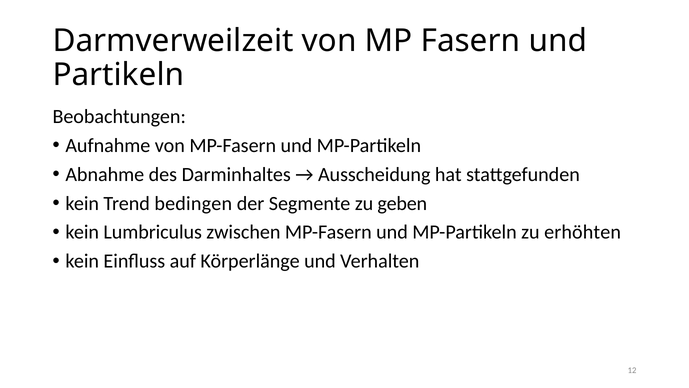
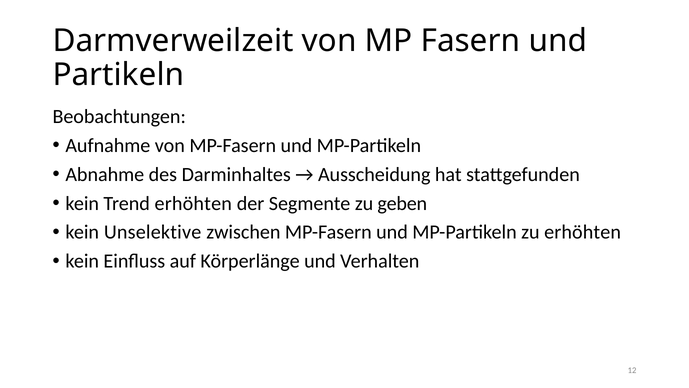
Trend bedingen: bedingen -> erhöhten (193, 203)
Lumbriculus: Lumbriculus -> Unselektive (153, 232)
